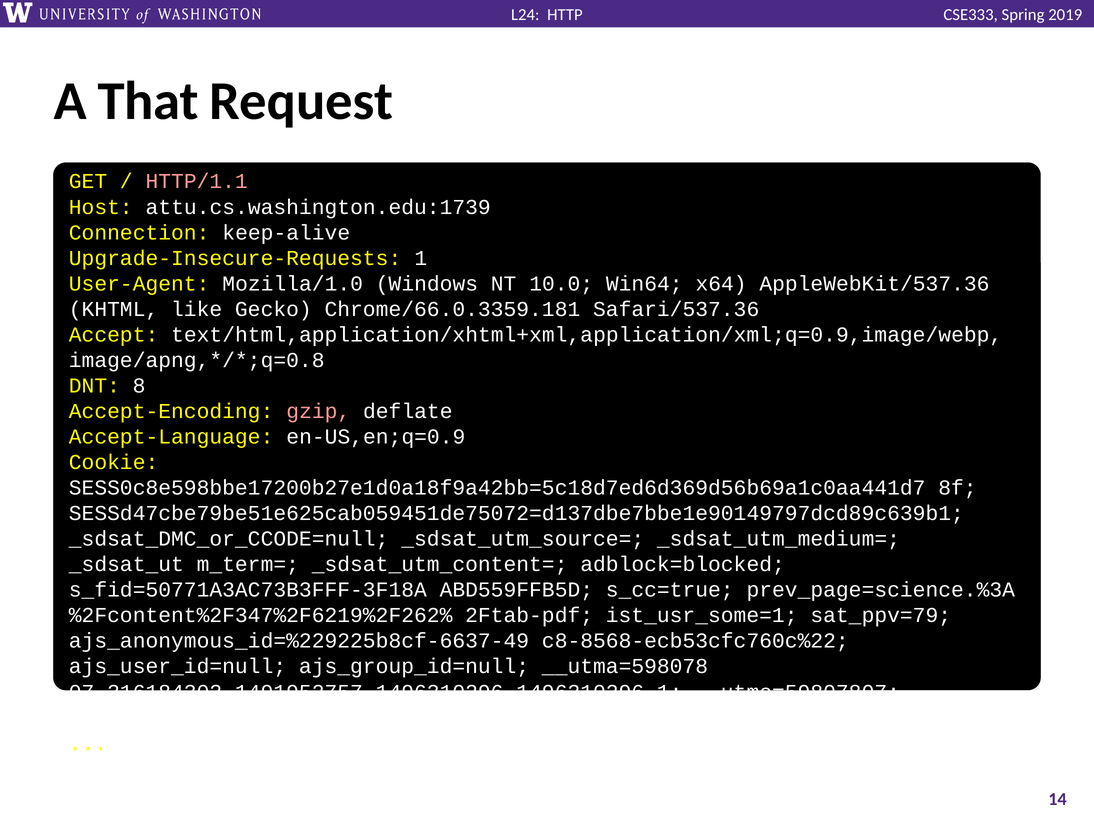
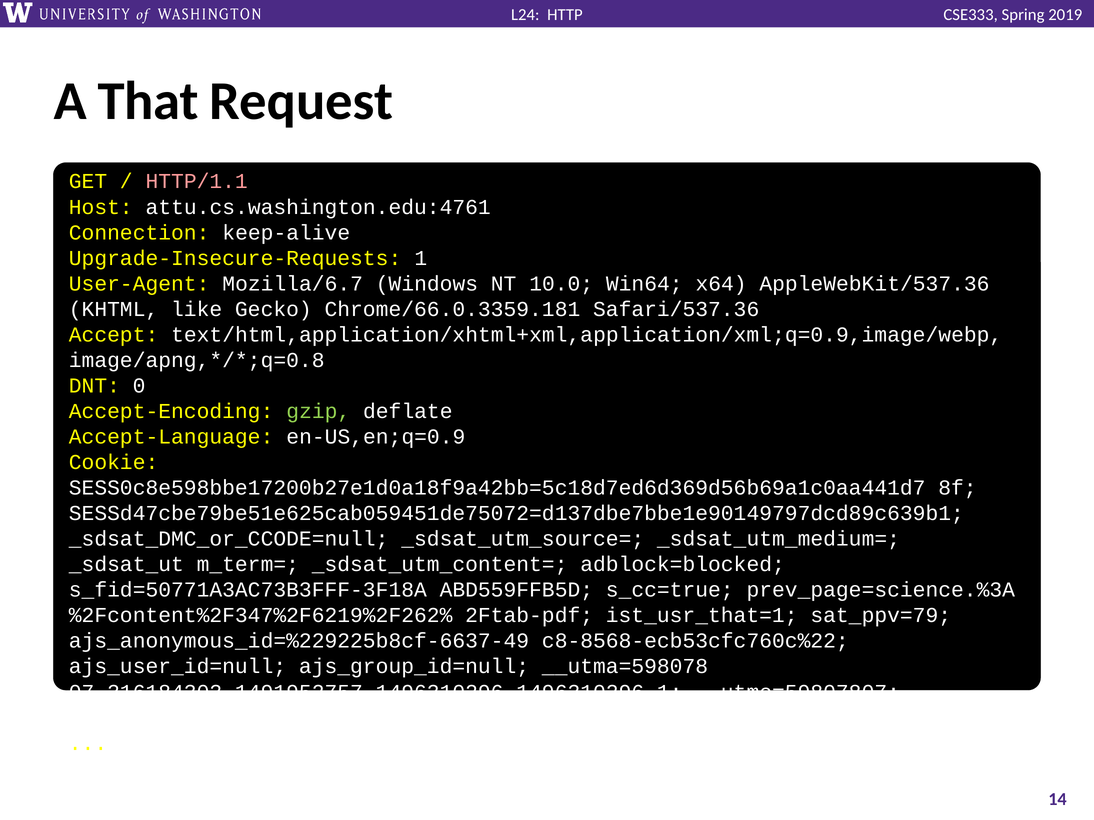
attu.cs.washington.edu:1739: attu.cs.washington.edu:1739 -> attu.cs.washington.edu:4761 (318, 207)
Mozilla/1.0: Mozilla/1.0 -> Mozilla/6.7 (293, 284)
8: 8 -> 0 (139, 386)
gzip colour: pink -> light green (318, 411)
ist_usr_some=1: ist_usr_some=1 -> ist_usr_that=1 (702, 616)
